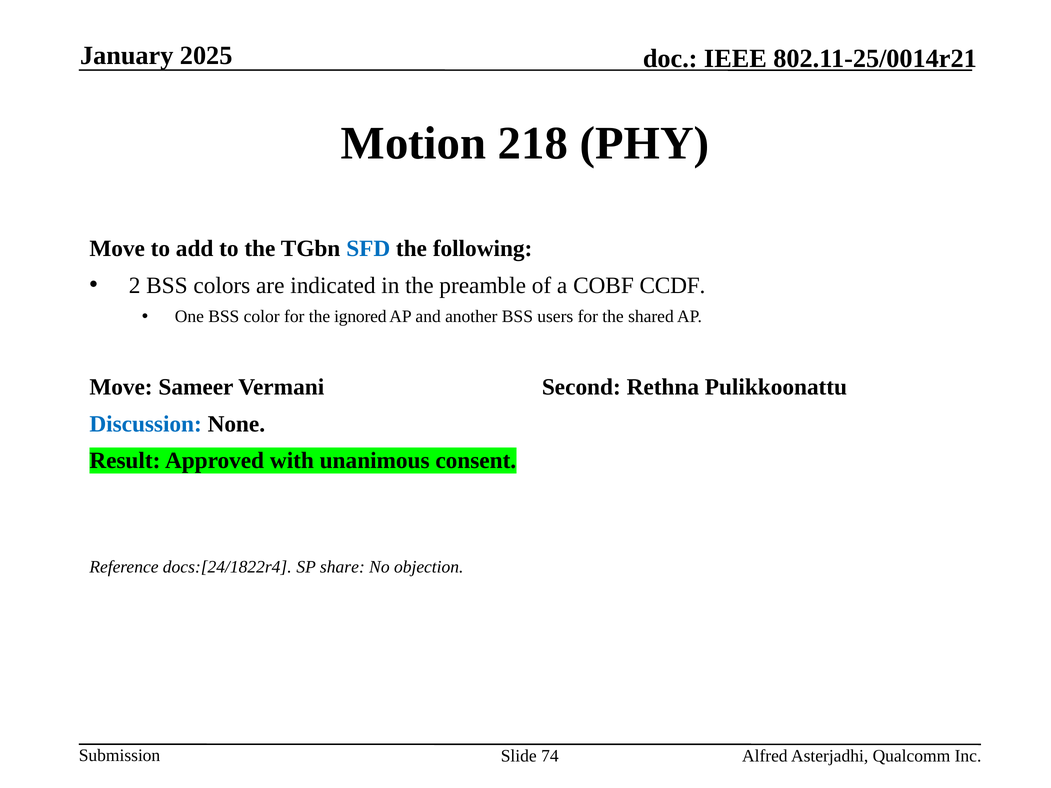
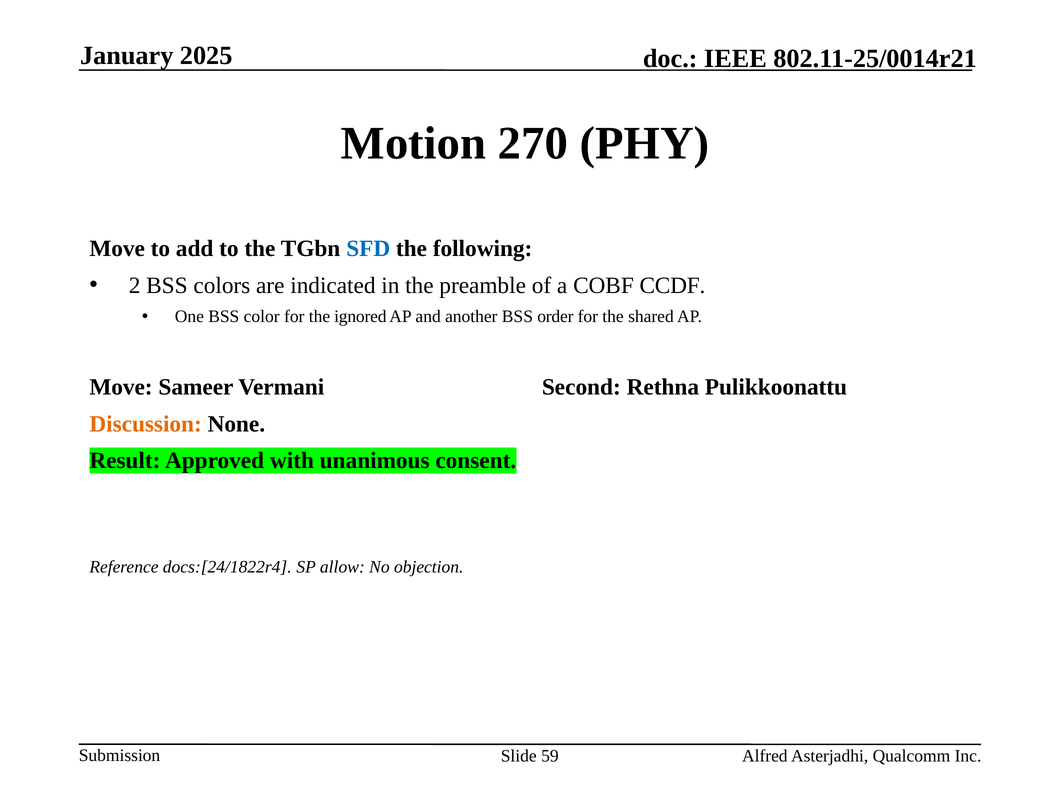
218: 218 -> 270 (533, 143)
users: users -> order (555, 317)
Discussion colour: blue -> orange (146, 424)
share: share -> allow (342, 567)
74: 74 -> 59 (550, 756)
